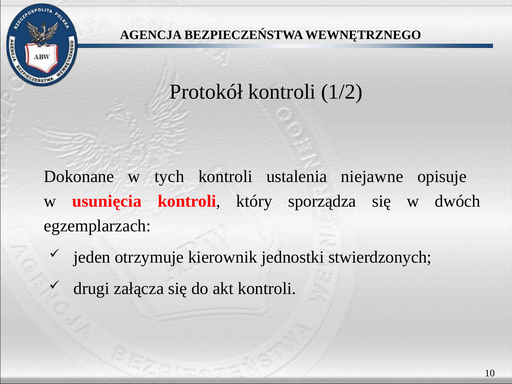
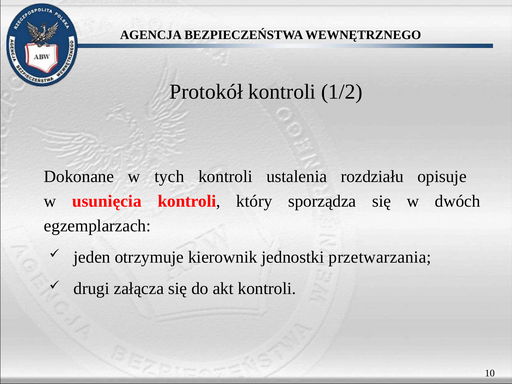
niejawne: niejawne -> rozdziału (372, 177)
stwierdzonych: stwierdzonych -> przetwarzania (380, 257)
